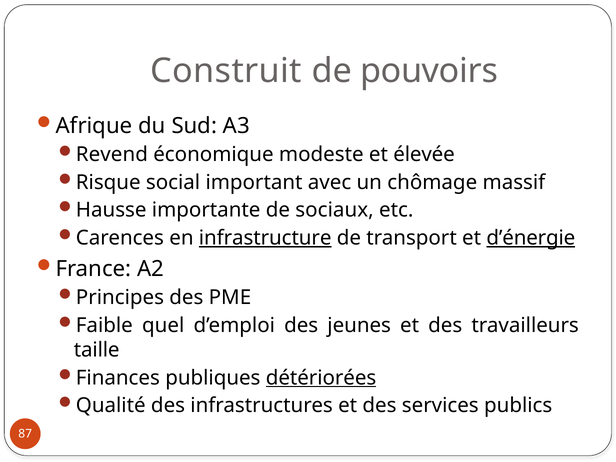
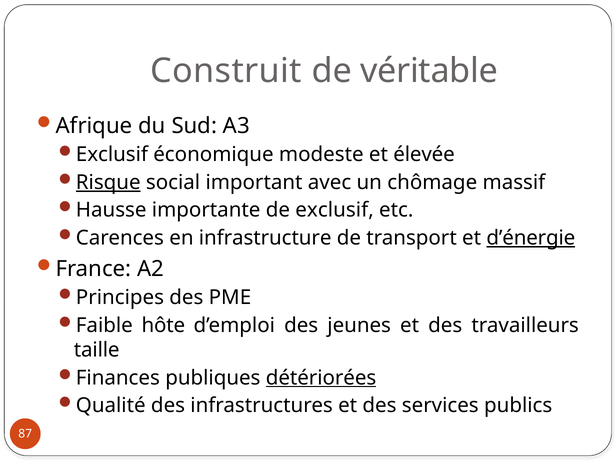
pouvoirs: pouvoirs -> véritable (429, 71)
Revend: Revend -> Exclusif (112, 155)
Risque underline: none -> present (108, 182)
de sociaux: sociaux -> exclusif (335, 210)
infrastructure underline: present -> none (265, 238)
quel: quel -> hôte (163, 325)
